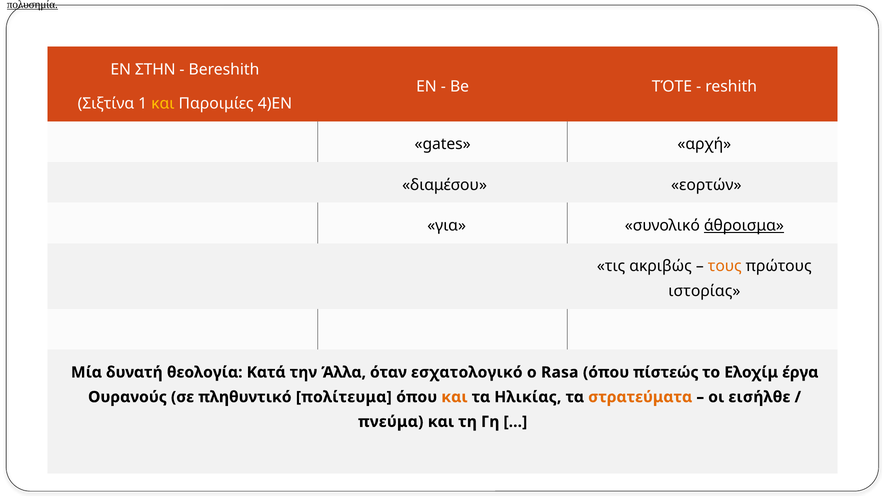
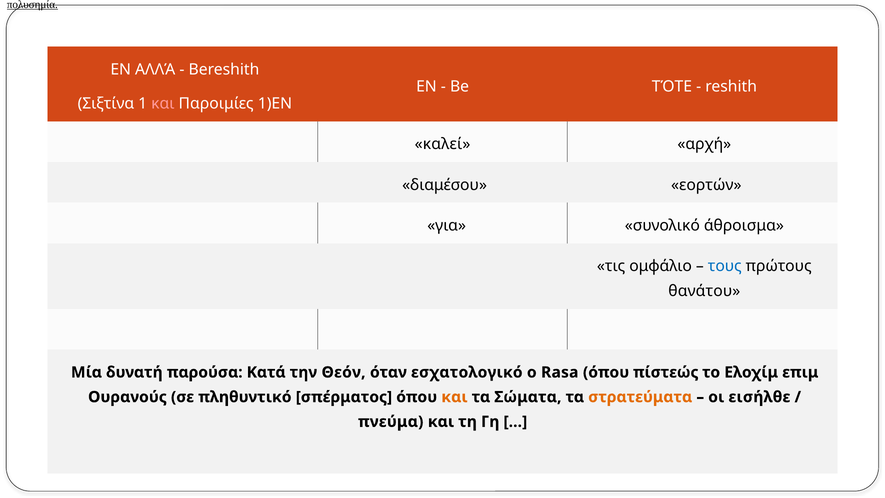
ΣΤΗΝ: ΣΤΗΝ -> ΑΛΛΆ (155, 70)
και colour: yellow -> pink (163, 103)
4)ΕΝ: 4)ΕΝ -> 1)ΕΝ (275, 103)
gates: gates -> καλεί (443, 144)
άθροισμα underline: present -> none (744, 225)
ακριβώς: ακριβώς -> ομφάλιο (661, 266)
τους colour: orange -> blue (725, 266)
ιστορίας: ιστορίας -> θανάτου (704, 291)
θεολογία: θεολογία -> παρούσα (205, 372)
Άλλα: Άλλα -> Θεόν (344, 372)
έργα: έργα -> επιμ (800, 372)
πολίτευμα: πολίτευμα -> σπέρματος (344, 397)
Ηλικίας: Ηλικίας -> Σώματα (528, 397)
